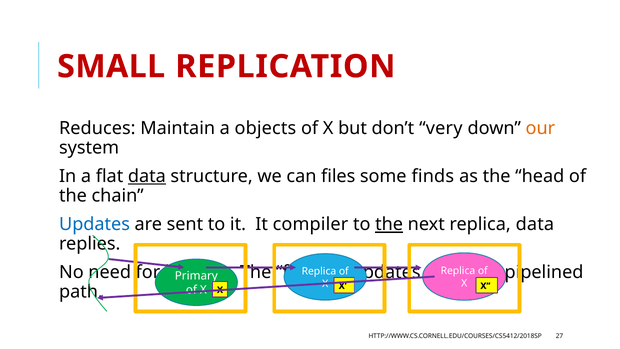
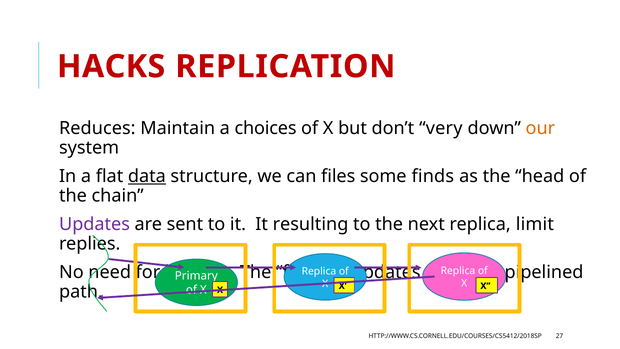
SMALL: SMALL -> HACKS (111, 67)
objects: objects -> choices (266, 128)
Updates colour: blue -> purple (94, 224)
compiler: compiler -> resulting (311, 224)
the underline: present -> none (389, 224)
replica data: data -> limit (535, 224)
